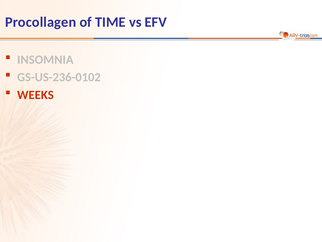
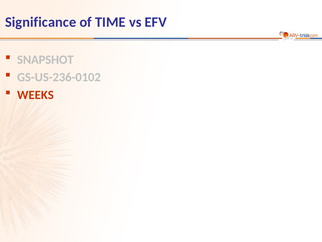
Procollagen: Procollagen -> Significance (41, 22)
INSOMNIA: INSOMNIA -> SNAPSHOT (45, 60)
